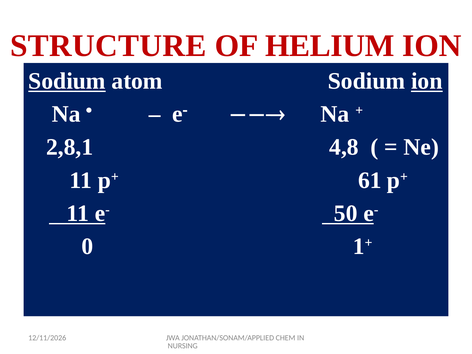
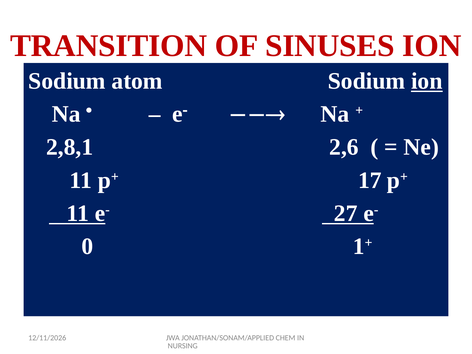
STRUCTURE: STRUCTURE -> TRANSITION (109, 46)
HELIUM: HELIUM -> SINUSES (330, 46)
Sodium underline: present -> none (67, 81)
4,8: 4,8 -> 2,6 (344, 147)
61: 61 -> 17 (370, 180)
50: 50 -> 27 (346, 213)
